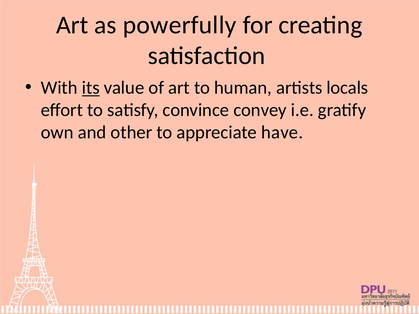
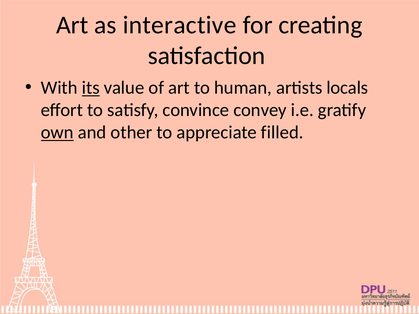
powerfully: powerfully -> interactive (180, 25)
own underline: none -> present (57, 133)
have: have -> filled (282, 133)
